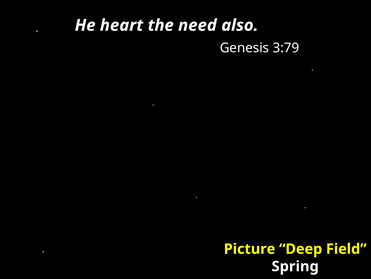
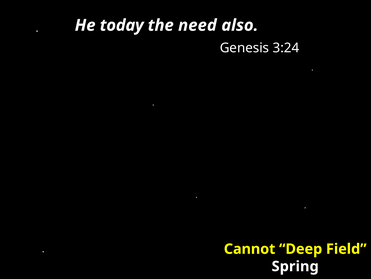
heart: heart -> today (122, 25)
3:79: 3:79 -> 3:24 (286, 48)
Picture: Picture -> Cannot (250, 248)
